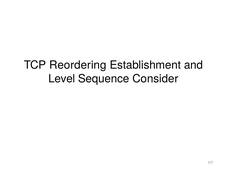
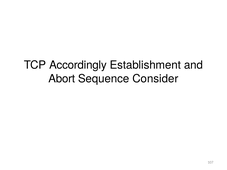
Reordering: Reordering -> Accordingly (78, 65)
Level: Level -> Abort (62, 79)
